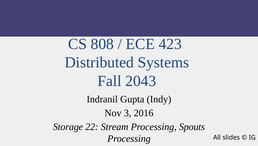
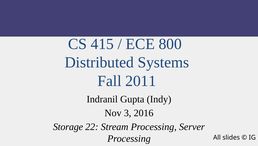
808: 808 -> 415 (102, 44)
423: 423 -> 800 (170, 44)
2043: 2043 -> 2011 (141, 81)
Spouts: Spouts -> Server (192, 126)
